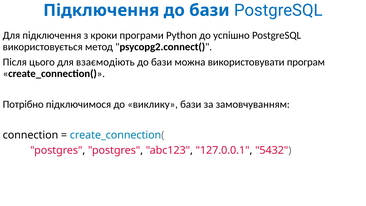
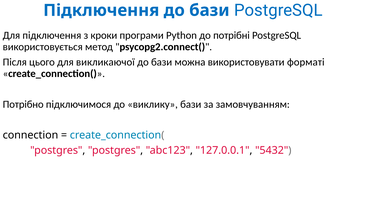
успішно: успішно -> потрібні (231, 35)
взаємодіють: взаємодіють -> викликаючої (105, 62)
програм: програм -> форматі (306, 62)
